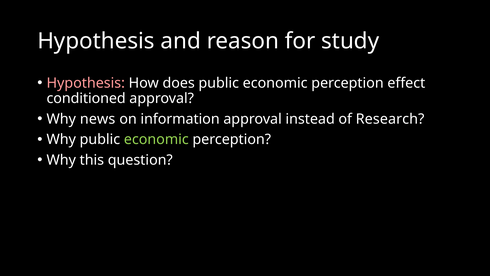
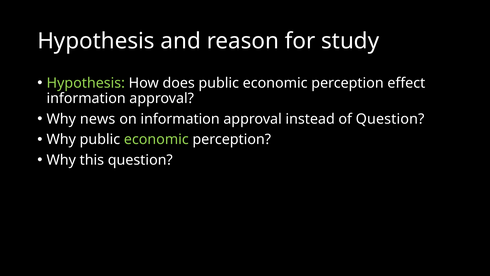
Hypothesis colour: pink -> light green (86, 83)
conditioned: conditioned -> information (86, 98)
of Research: Research -> Question (390, 119)
